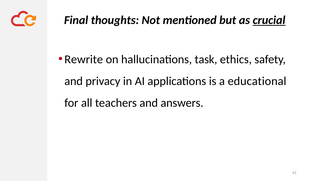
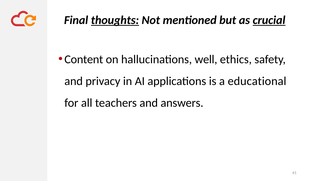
thoughts underline: none -> present (115, 20)
Rewrite: Rewrite -> Content (84, 59)
task: task -> well (206, 59)
